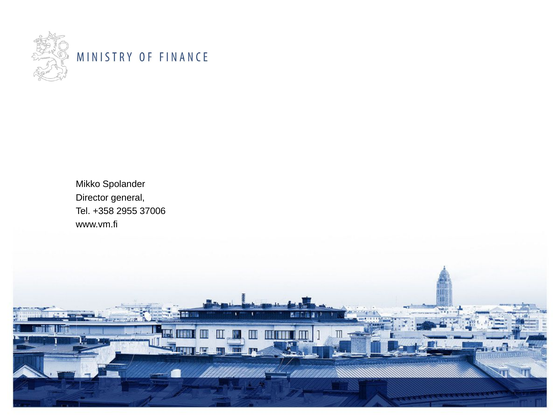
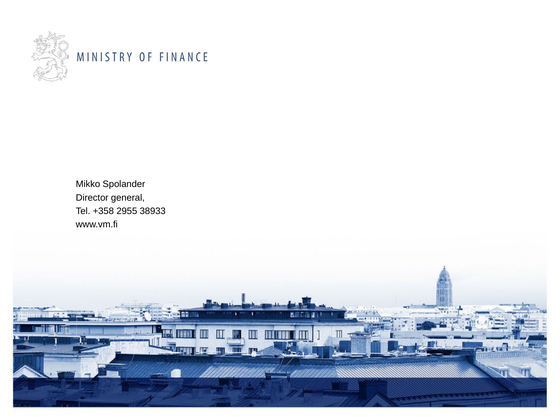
37006: 37006 -> 38933 (153, 211)
